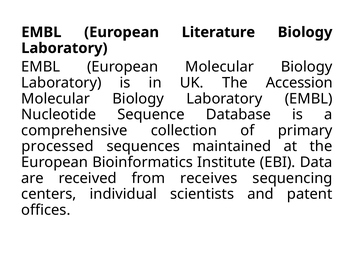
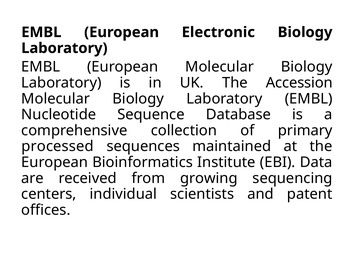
Literature: Literature -> Electronic (218, 32)
receives: receives -> growing (209, 179)
